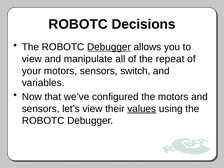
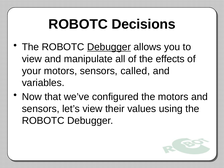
repeat: repeat -> effects (170, 59)
switch: switch -> called (135, 71)
values underline: present -> none (142, 109)
